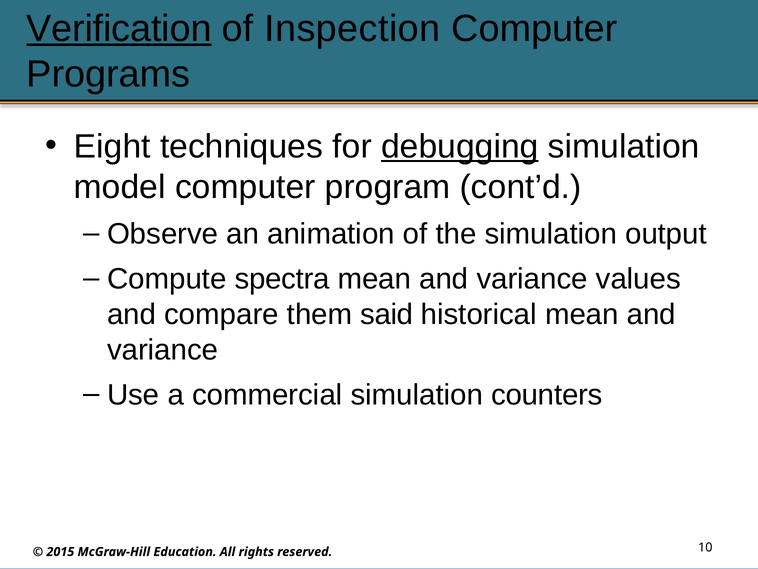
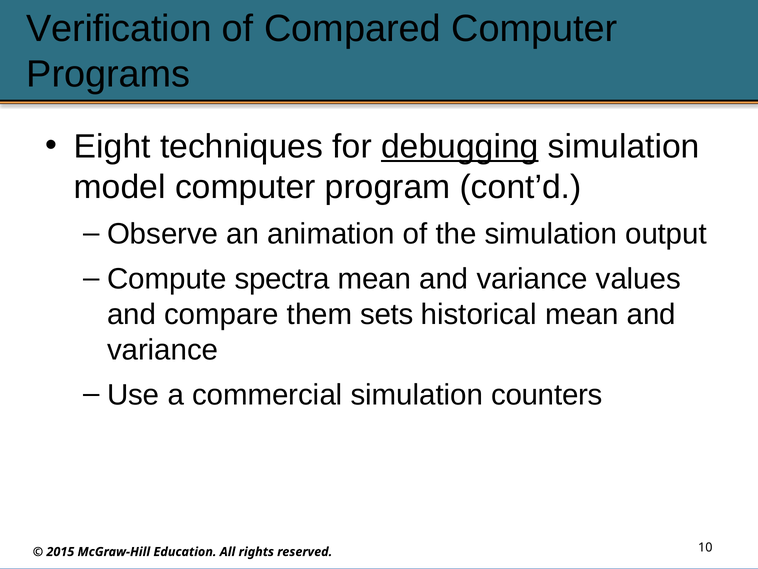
Verification underline: present -> none (119, 28)
Inspection: Inspection -> Compared (352, 28)
said: said -> sets (387, 314)
